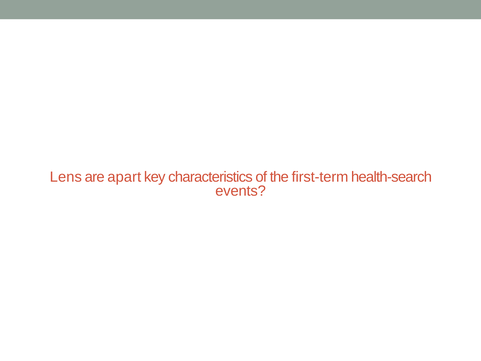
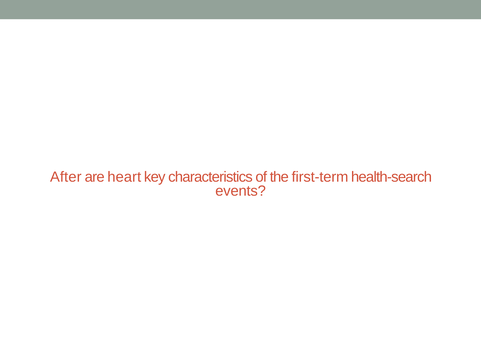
Lens: Lens -> After (66, 177)
apart: apart -> heart (124, 177)
